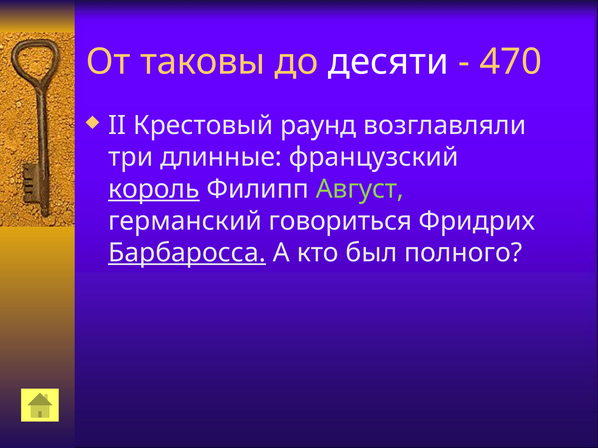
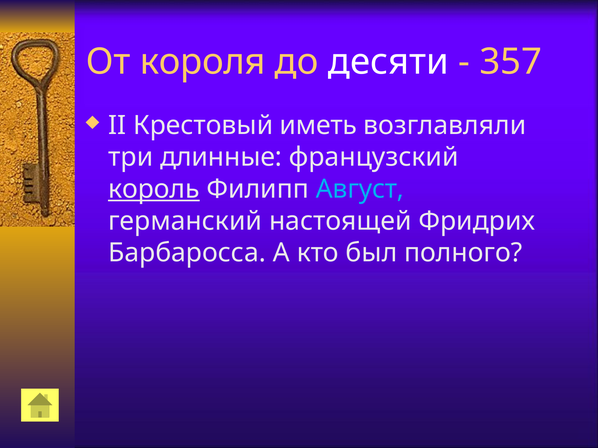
таковы: таковы -> короля (203, 62)
470: 470 -> 357 (511, 62)
раунд: раунд -> иметь (318, 125)
Август colour: light green -> light blue (360, 189)
говориться: говориться -> настоящей (340, 221)
Барбаросса underline: present -> none (187, 253)
